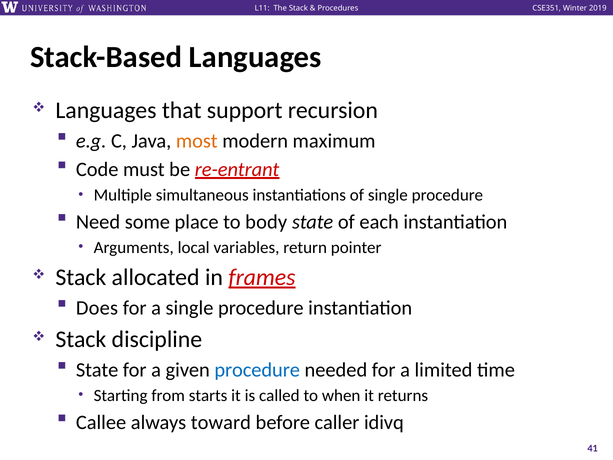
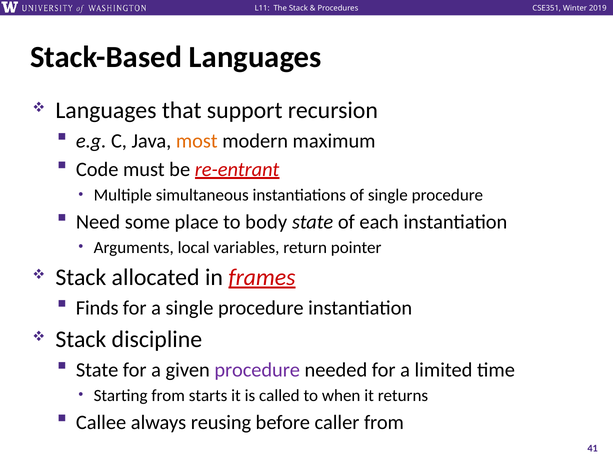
Does: Does -> Finds (97, 308)
procedure colour: blue -> purple (257, 370)
toward: toward -> reusing (221, 422)
caller idivq: idivq -> from (384, 422)
